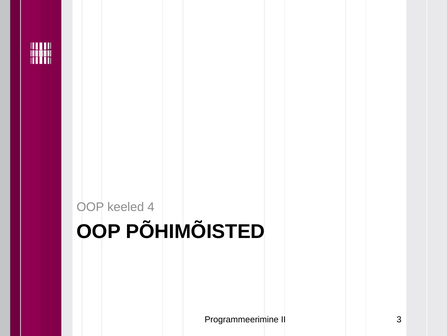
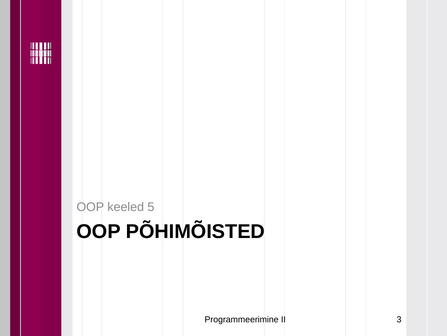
4: 4 -> 5 (151, 207)
